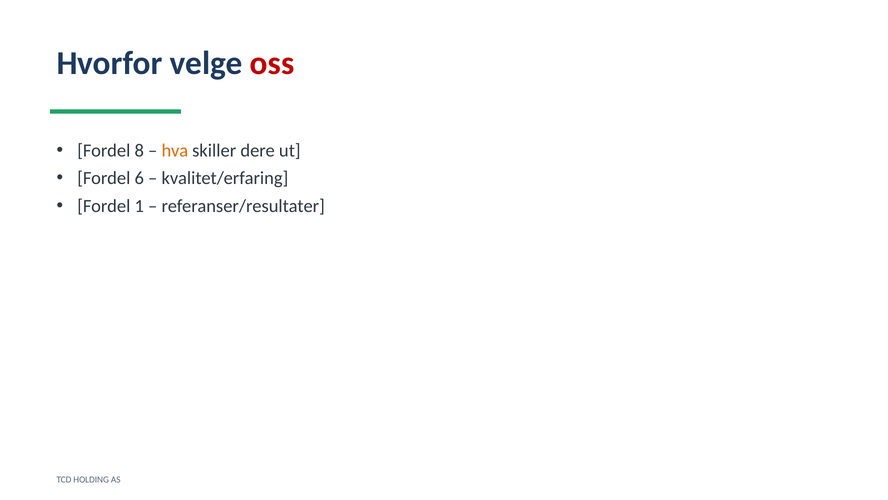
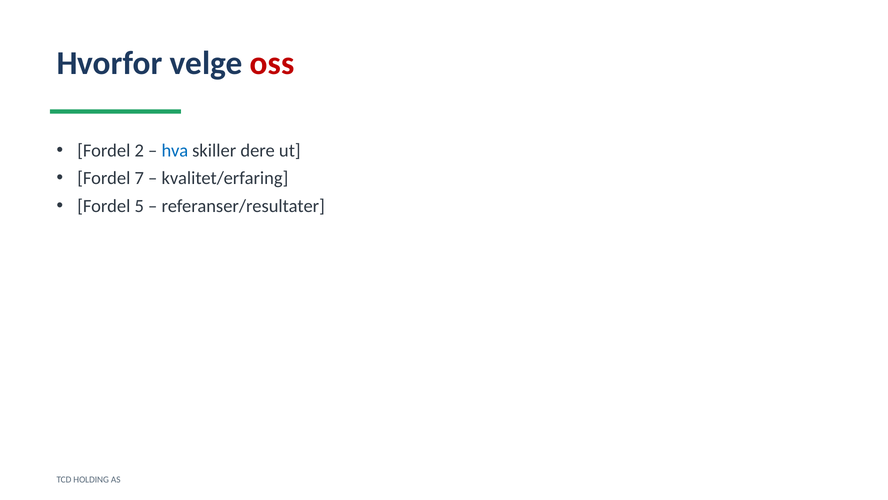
8: 8 -> 2 (139, 150)
hva colour: orange -> blue (175, 150)
6: 6 -> 7 (139, 178)
1: 1 -> 5 (139, 206)
